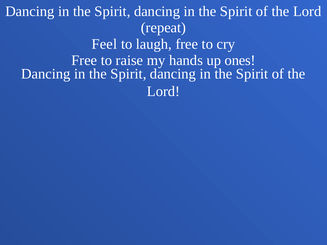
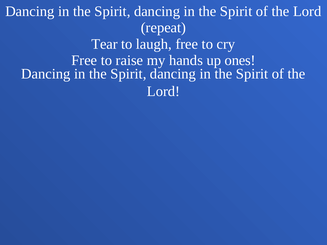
Feel: Feel -> Tear (105, 44)
